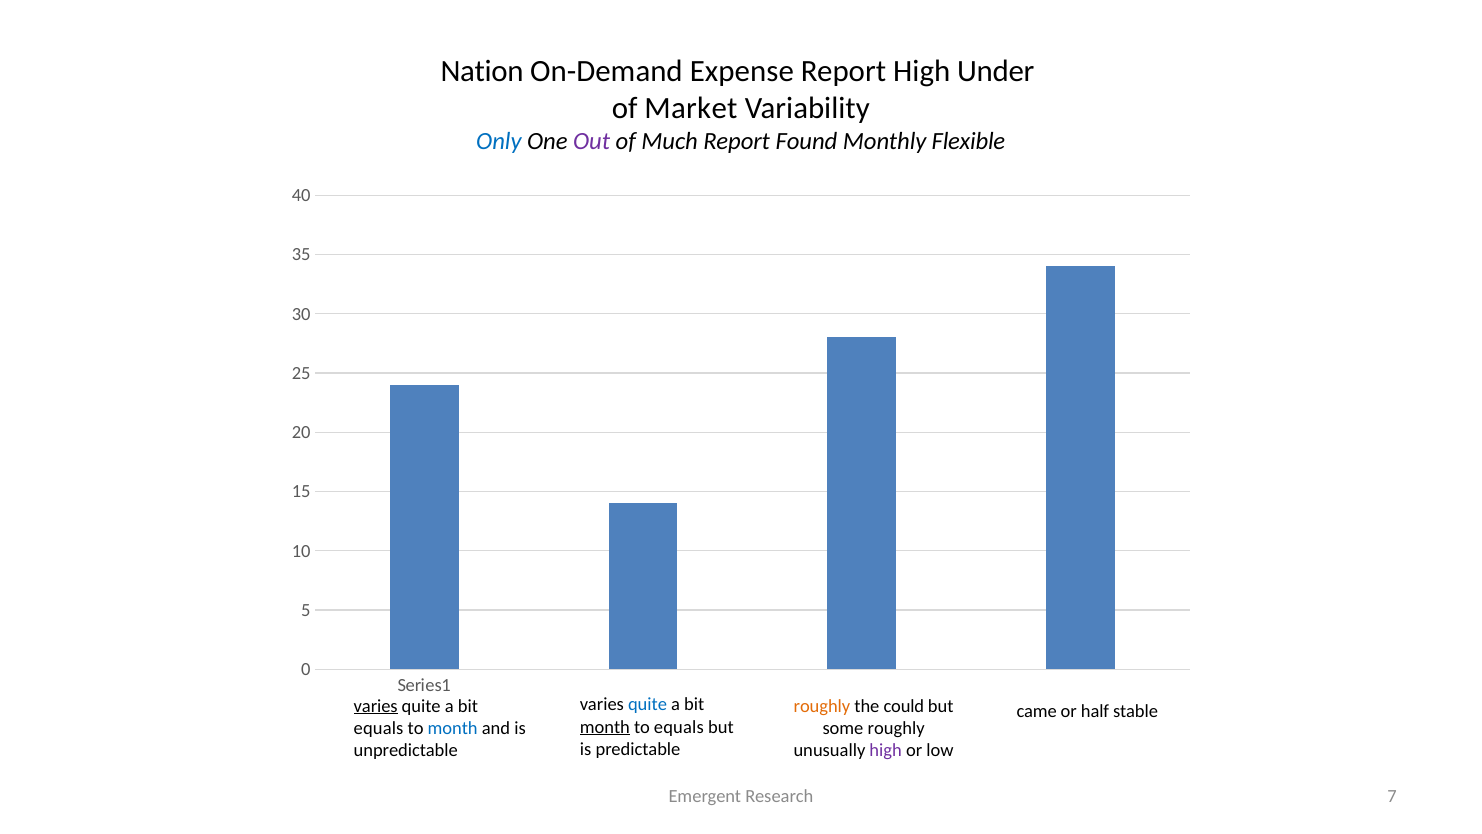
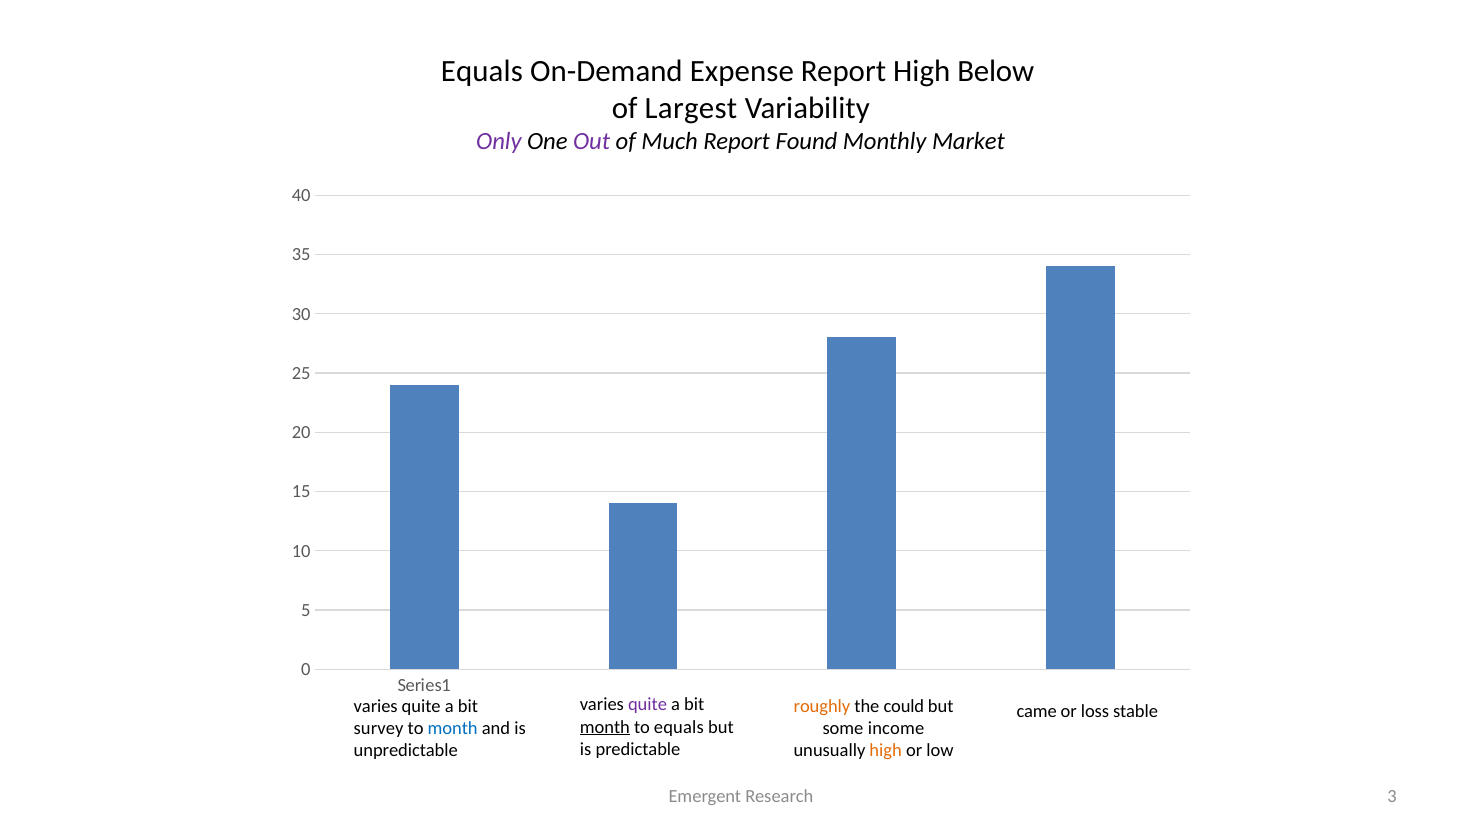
Nation: Nation -> Equals (482, 71)
Under: Under -> Below (996, 71)
Market: Market -> Largest (691, 108)
Only colour: blue -> purple (499, 141)
Flexible: Flexible -> Market (968, 141)
quite colour: blue -> purple (648, 704)
varies underline: present -> none (376, 706)
half: half -> loss (1095, 711)
equals: equals -> survey (379, 728)
some roughly: roughly -> income (896, 728)
high colour: purple -> orange (886, 750)
7: 7 -> 3 (1392, 796)
